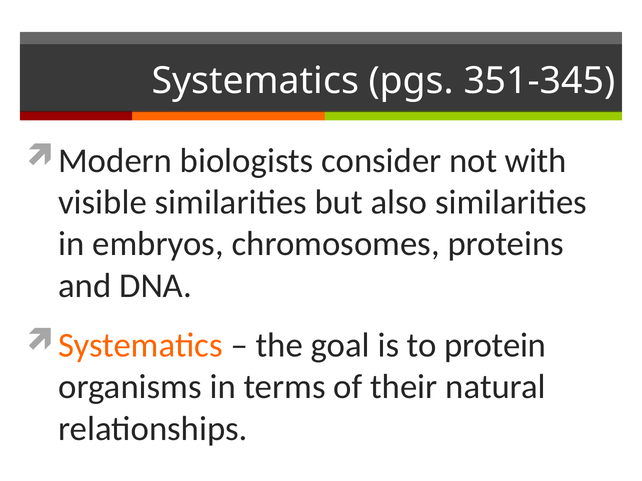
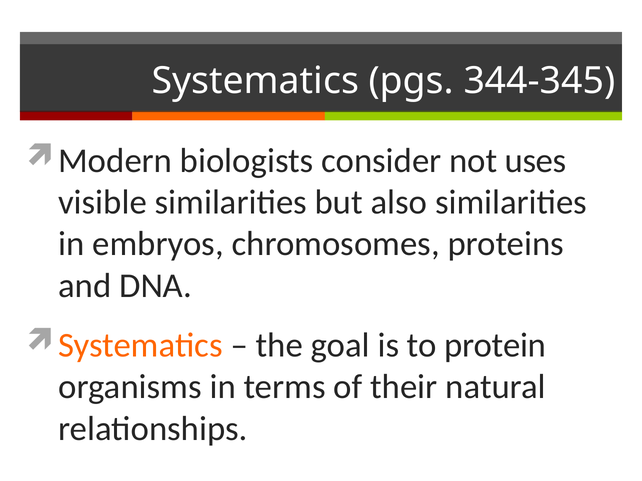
351-345: 351-345 -> 344-345 (539, 81)
with: with -> uses (536, 161)
